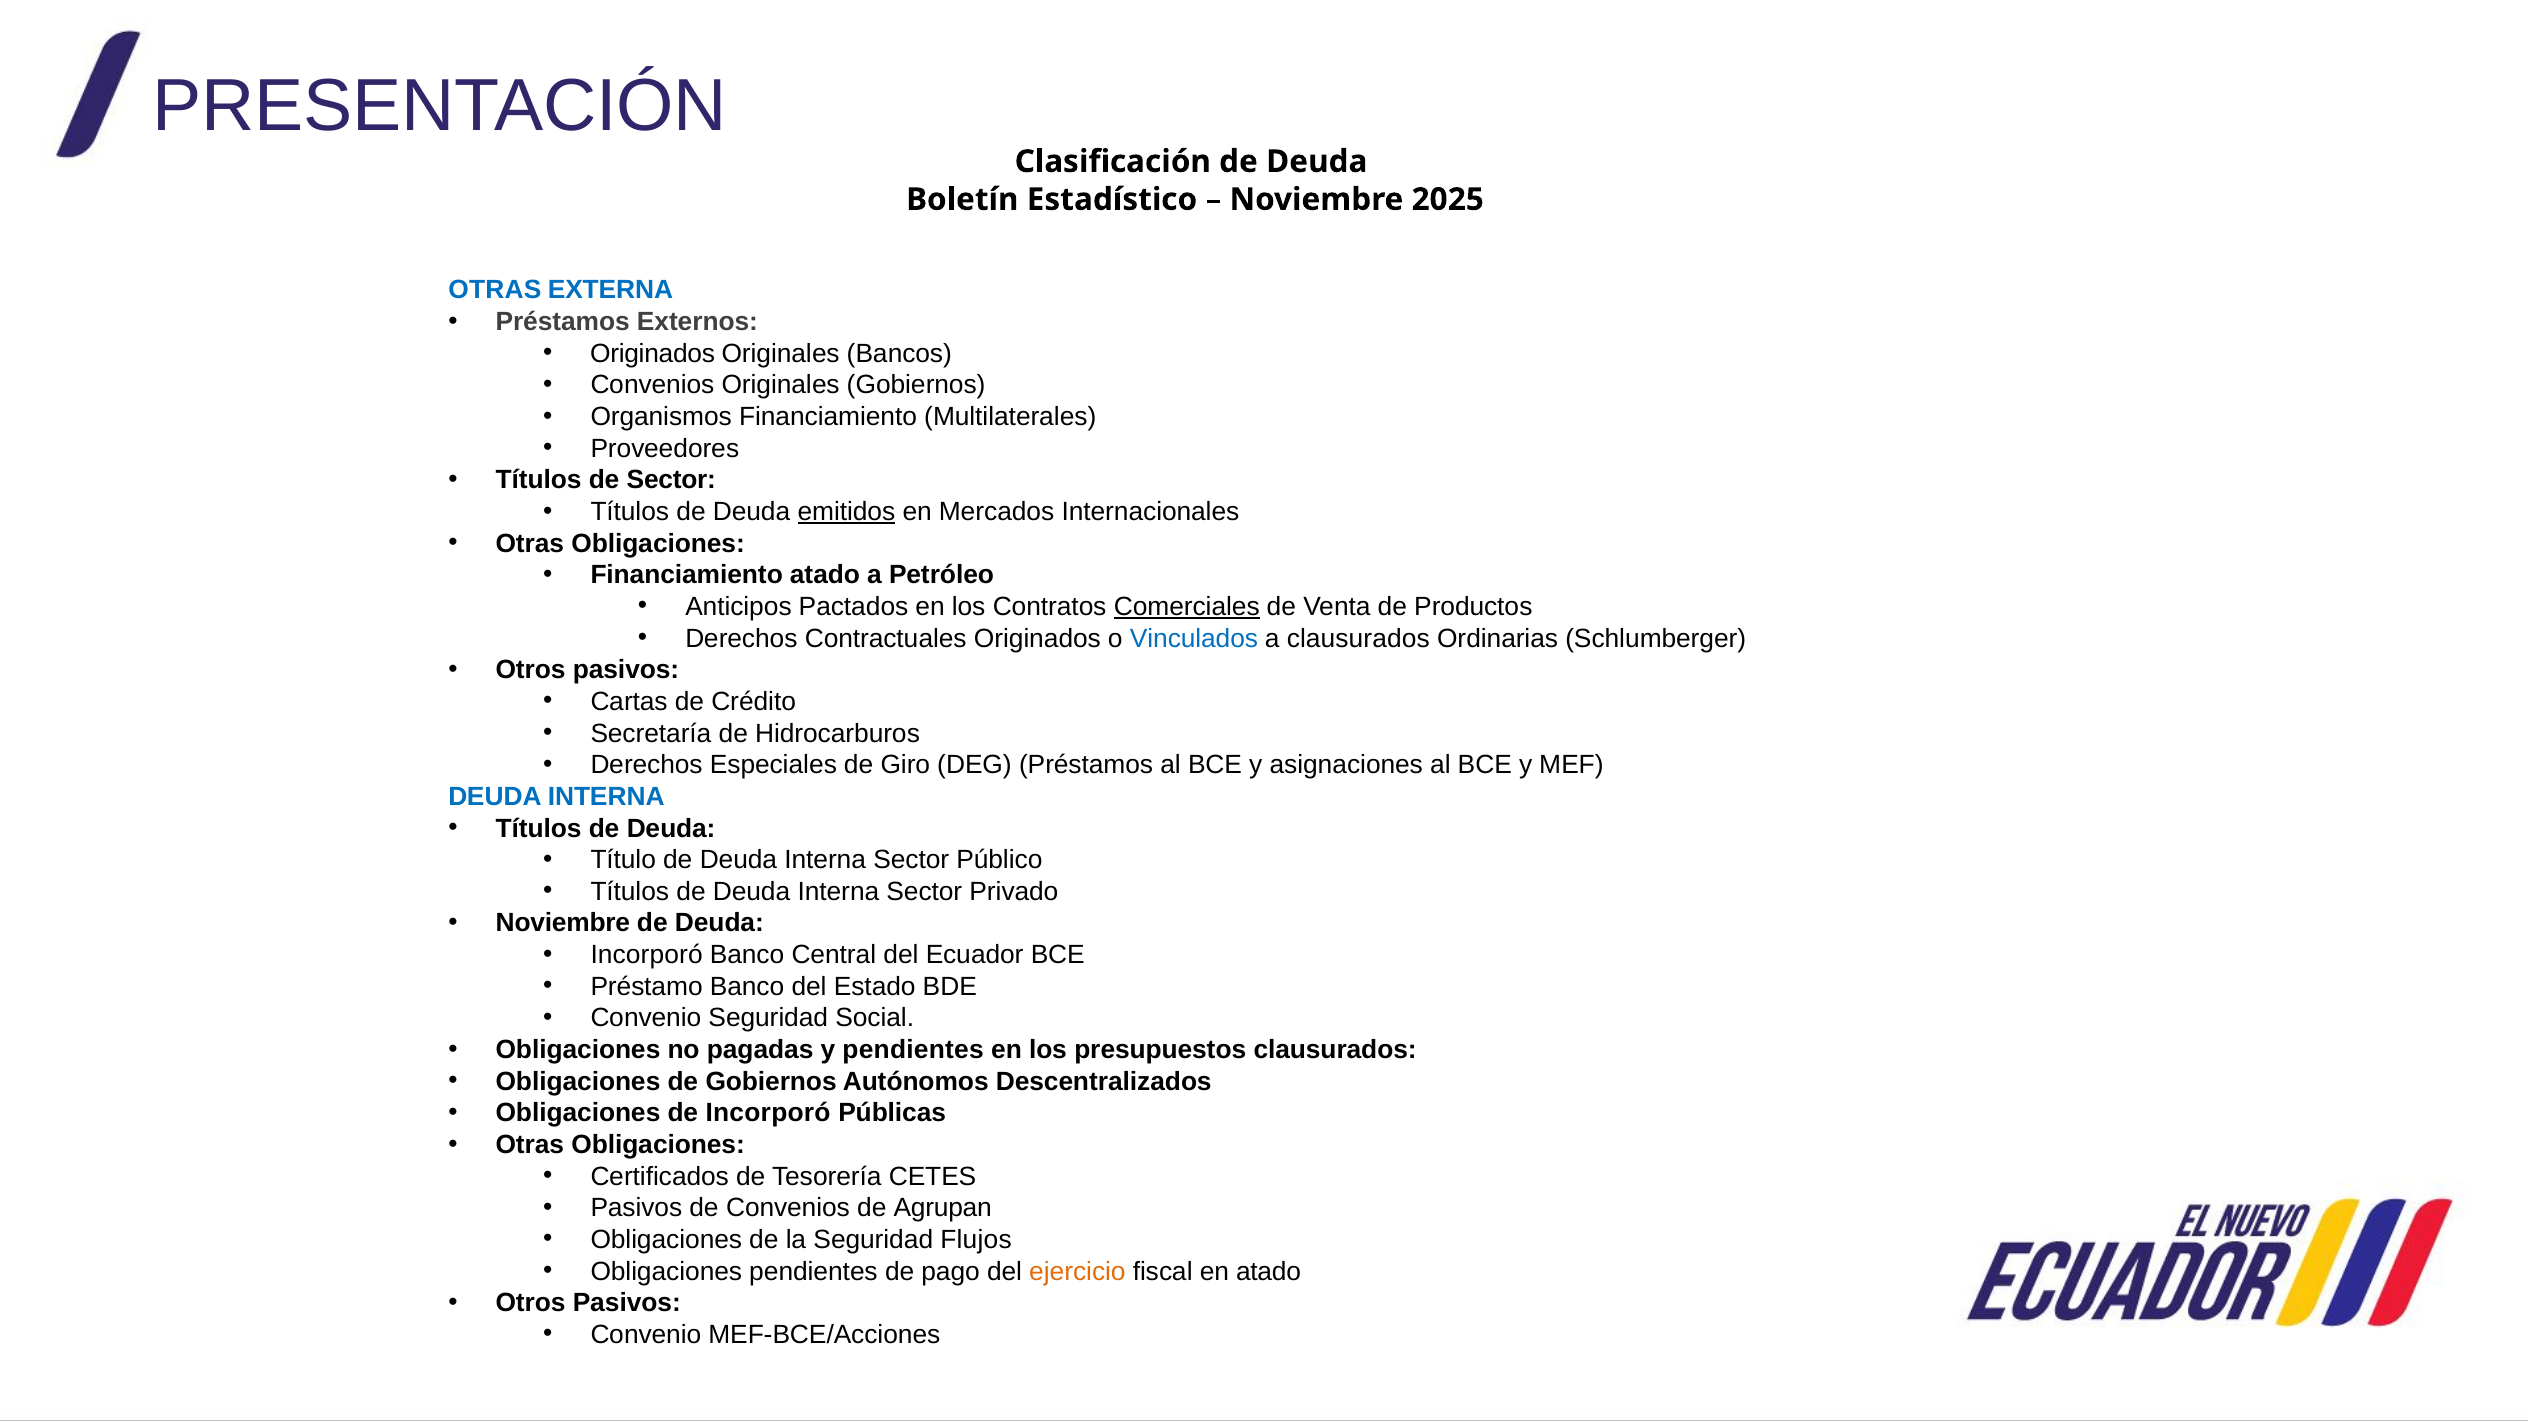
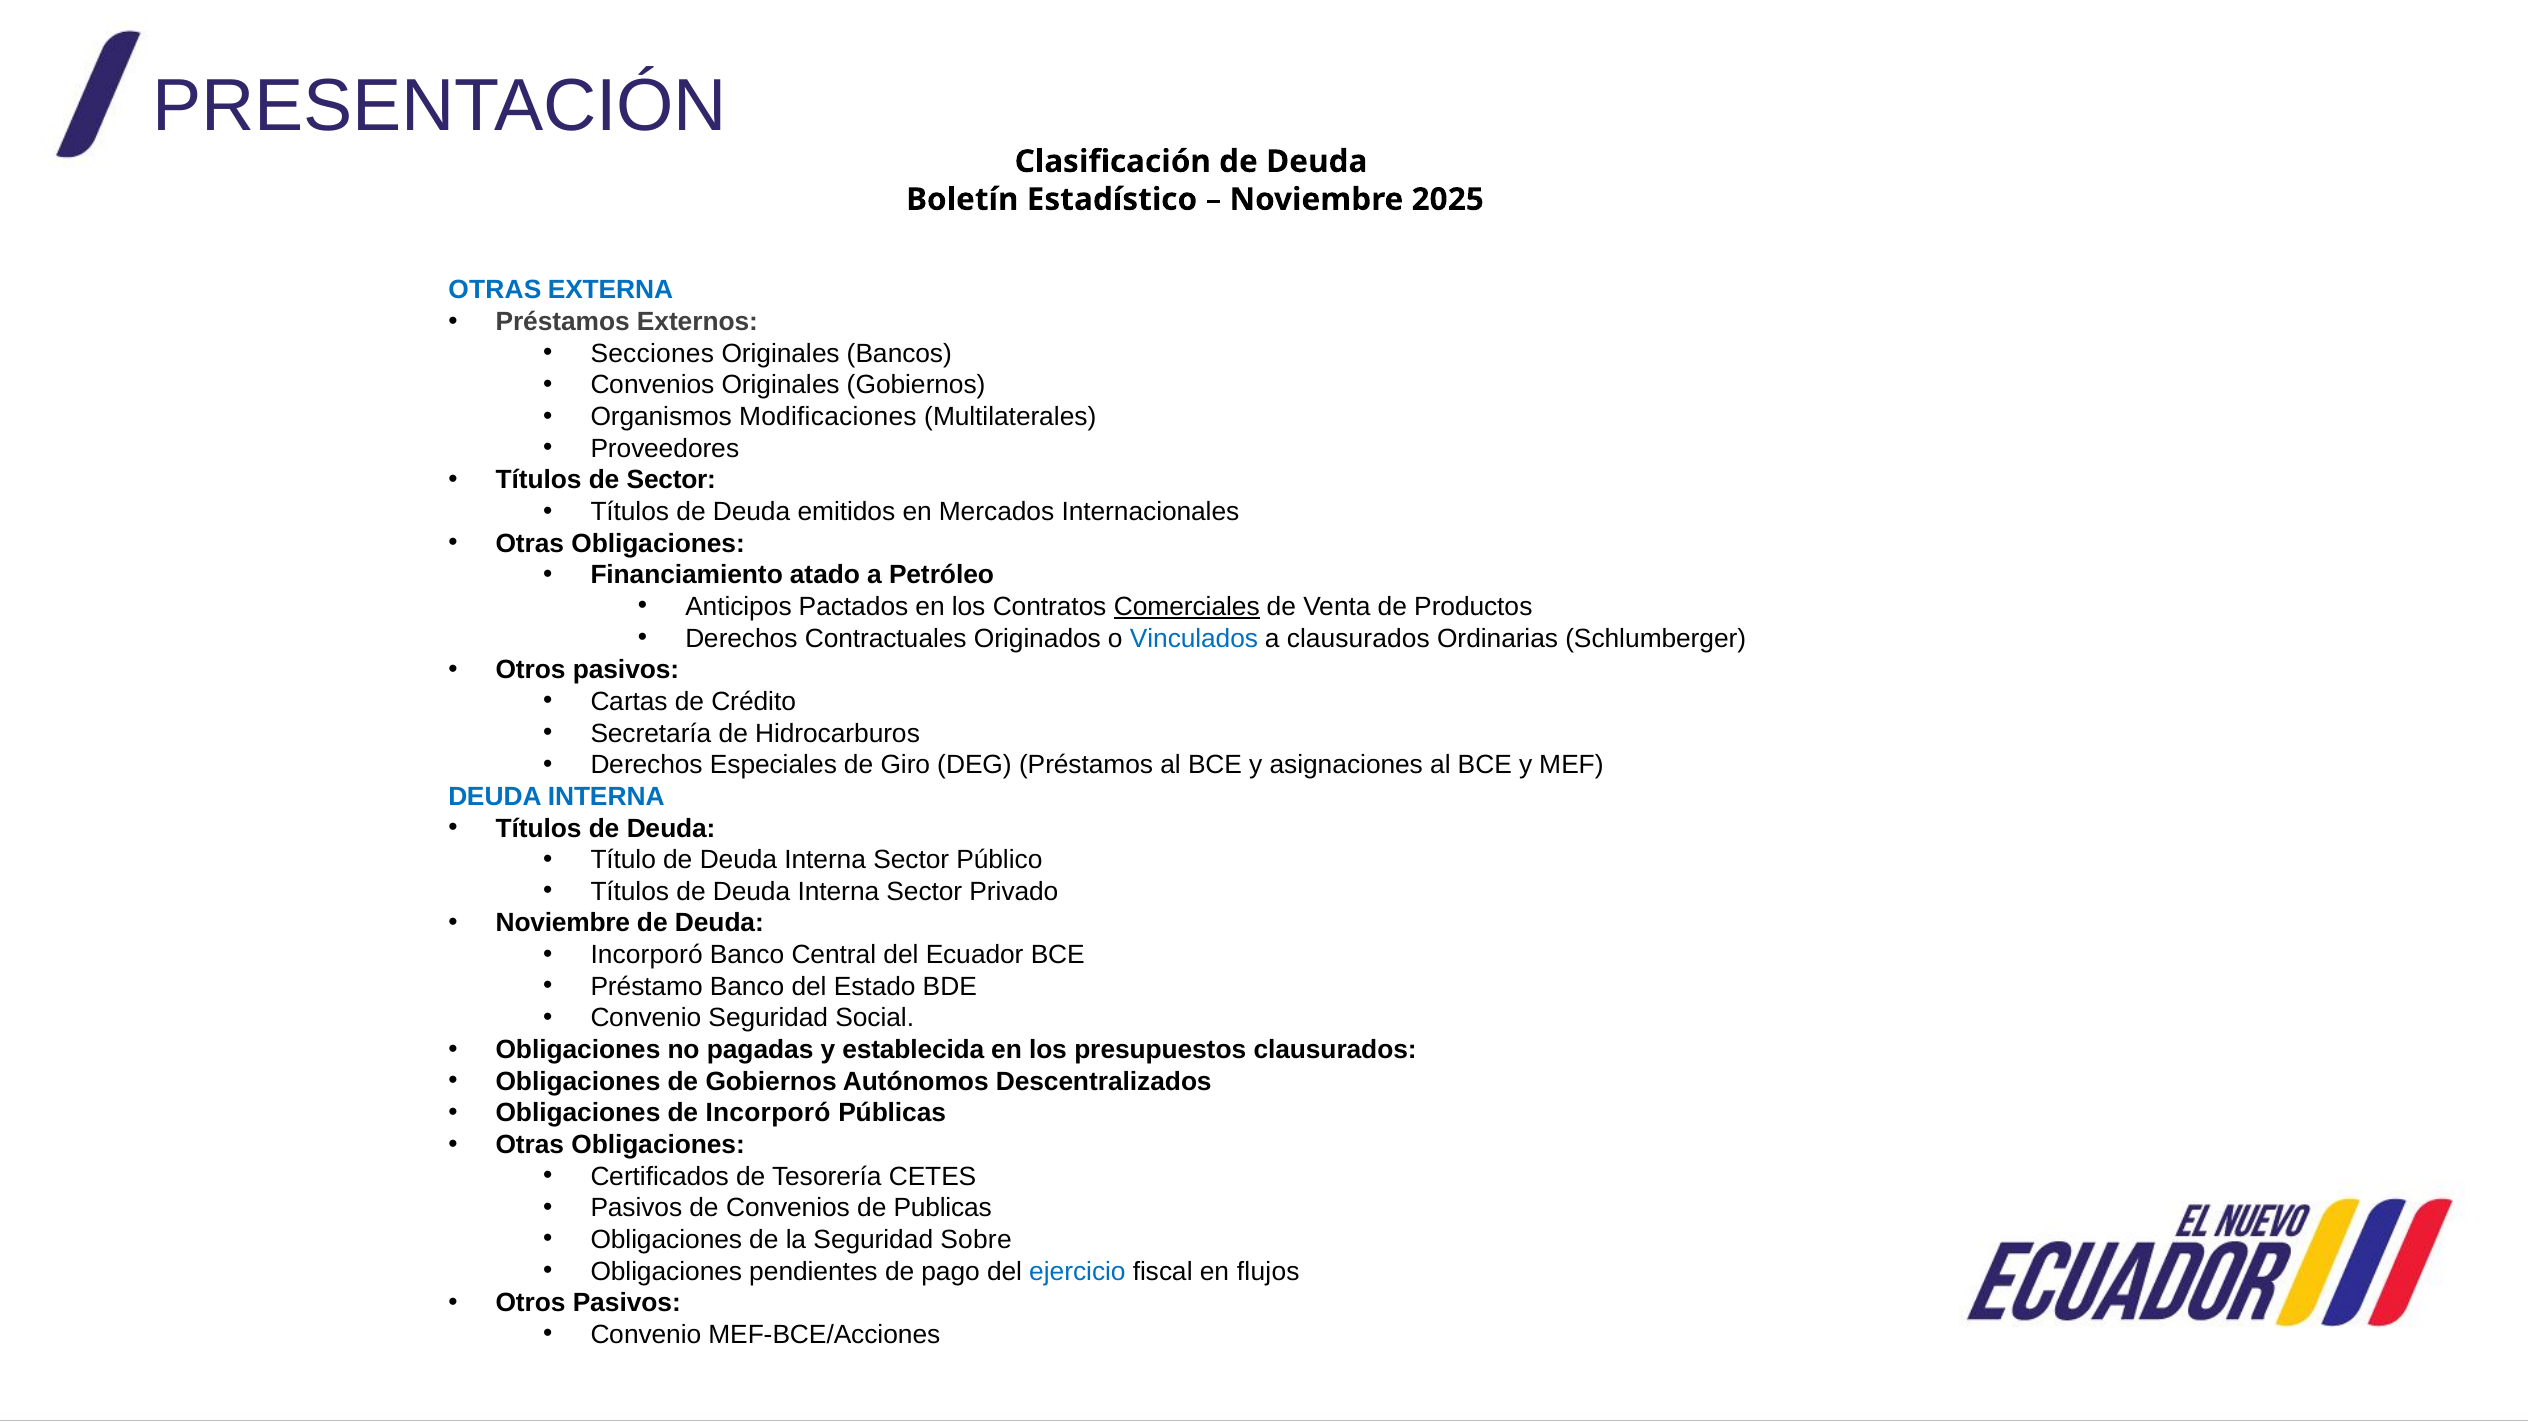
Originados: Originados -> Secciones (652, 354)
Organismos Financiamiento: Financiamiento -> Modificaciones (828, 417)
emitidos underline: present -> none (846, 512)
y pendientes: pendientes -> establecida (913, 1050)
Agrupan: Agrupan -> Publicas (943, 1208)
Flujos: Flujos -> Sobre (976, 1240)
ejercicio colour: orange -> blue (1077, 1271)
en atado: atado -> flujos (1268, 1271)
